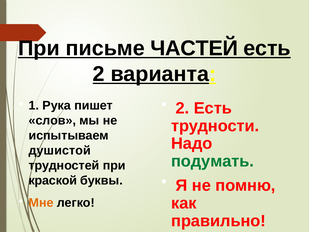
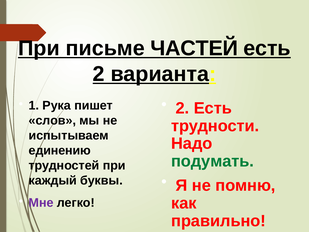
душистой: душистой -> единению (60, 150)
краской: краской -> каждый (53, 180)
Мне colour: orange -> purple (41, 203)
